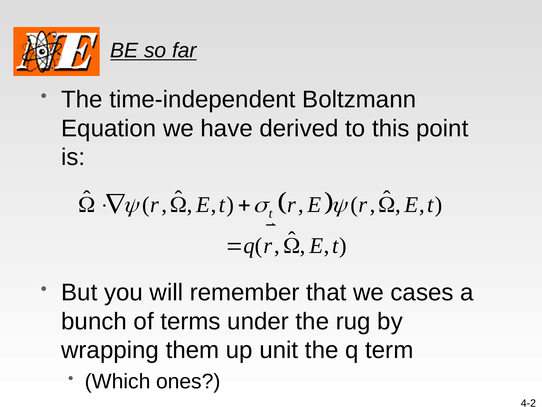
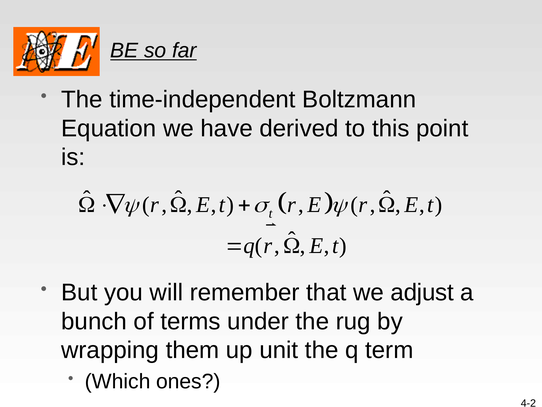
cases: cases -> adjust (422, 292)
